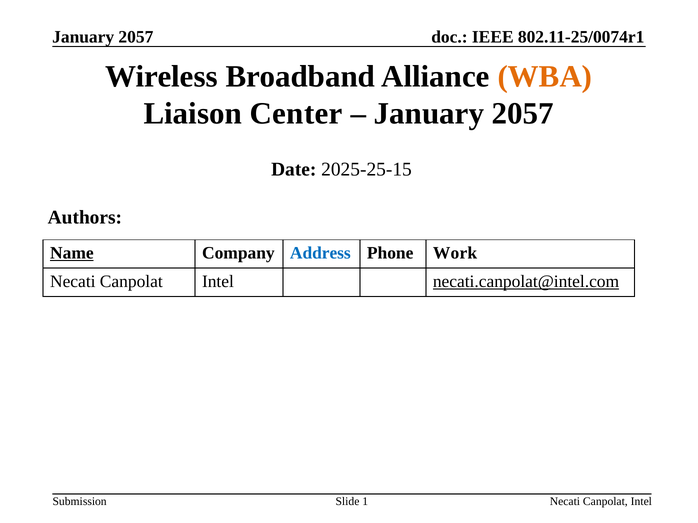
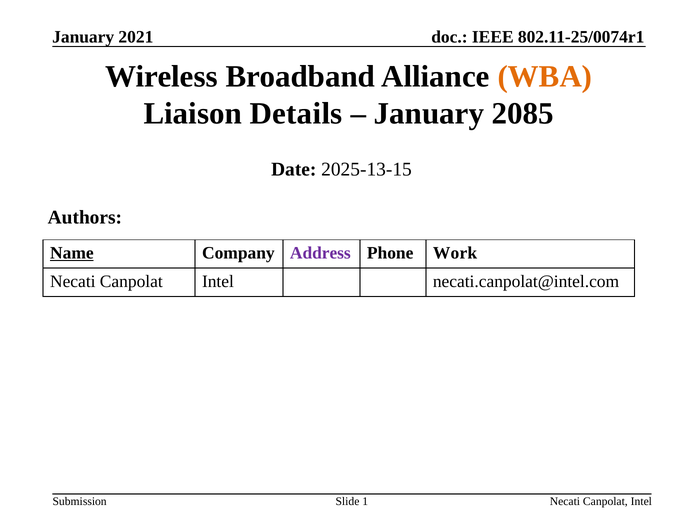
2057: 2057 -> 2021 (136, 37)
Center: Center -> Details (296, 114)
2057: 2057 -> 2085 (523, 114)
2025-25-15: 2025-25-15 -> 2025-13-15 (367, 169)
Address colour: blue -> purple (320, 253)
necati.canpolat@intel.com underline: present -> none (526, 282)
